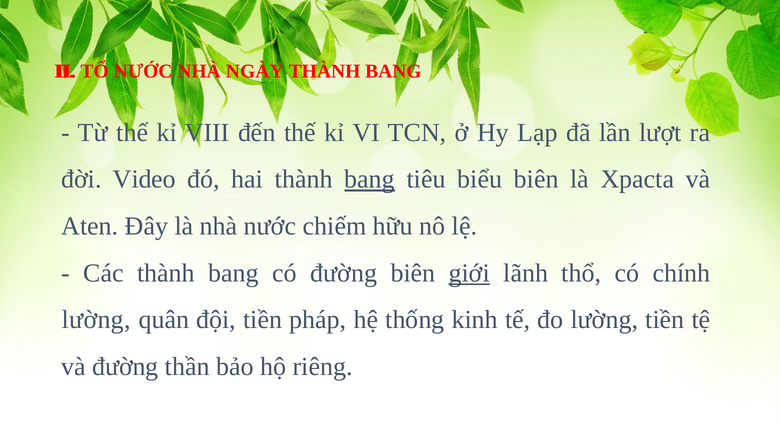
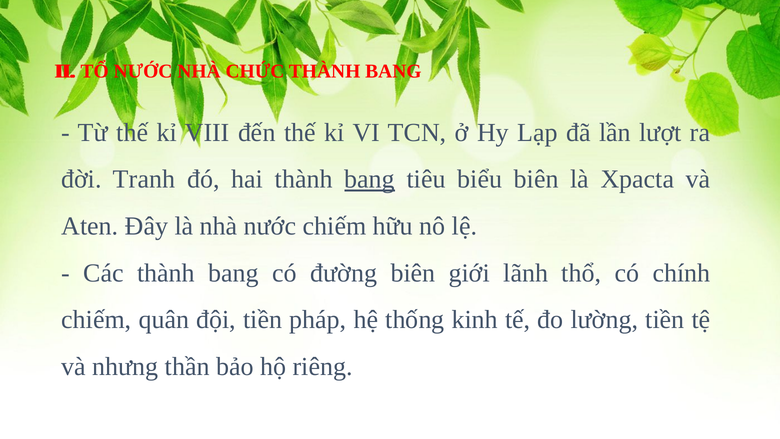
NGÀY: NGÀY -> CHỨC (255, 71)
Video: Video -> Tranh (144, 179)
giới underline: present -> none (469, 273)
lường: lường -> chiếm (96, 320)
và đường: đường -> nhưng (125, 366)
